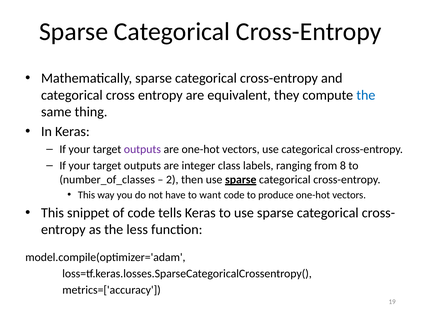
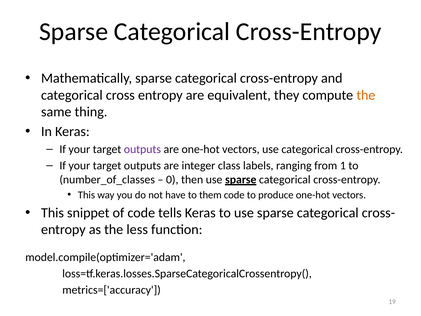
the colour: blue -> orange (366, 95)
8: 8 -> 1 (343, 165)
2: 2 -> 0 (172, 180)
want: want -> them (210, 195)
